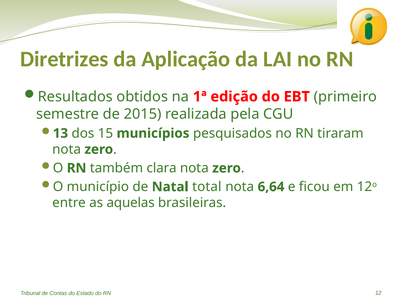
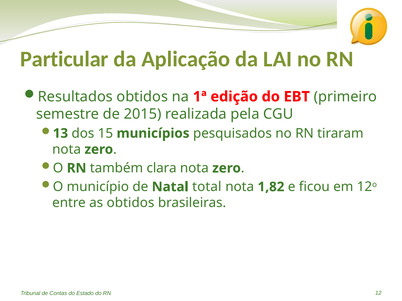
Diretrizes: Diretrizes -> Particular (64, 59)
6,64: 6,64 -> 1,82 (271, 187)
as aquelas: aquelas -> obtidos (131, 203)
